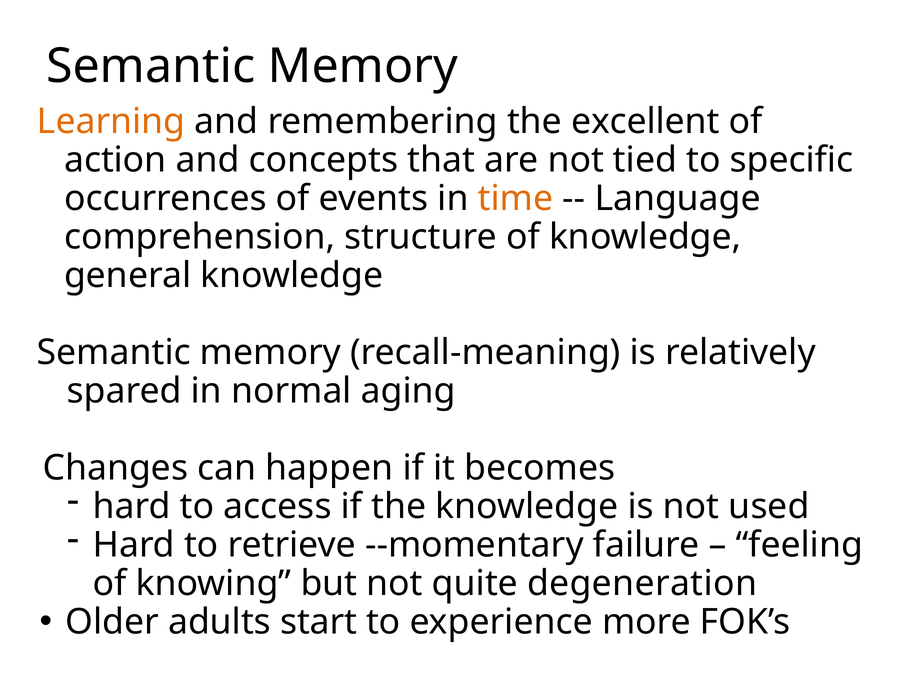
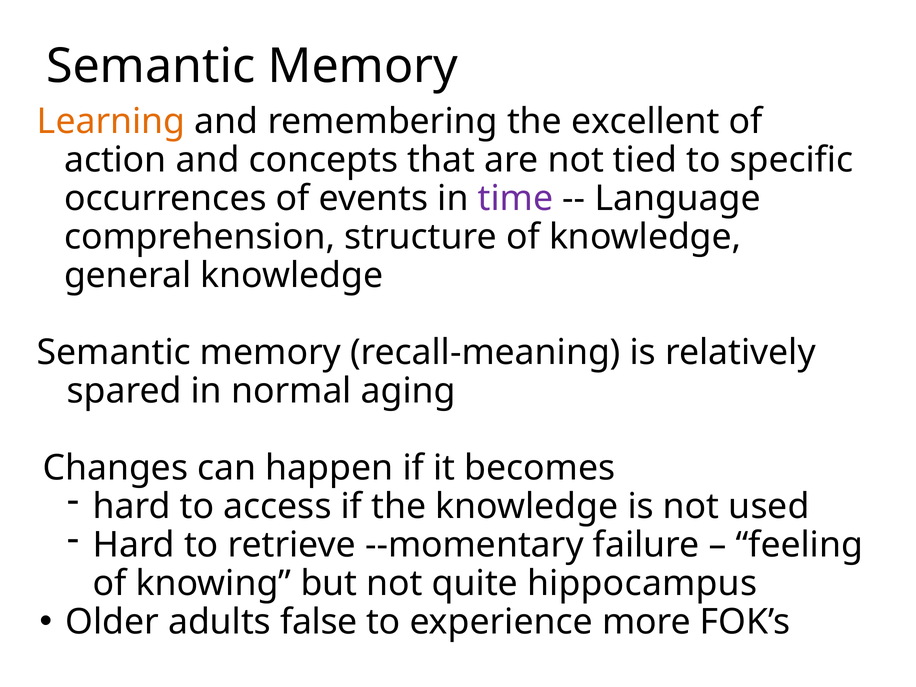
time colour: orange -> purple (516, 198)
degeneration: degeneration -> hippocampus (642, 583)
start: start -> false (319, 622)
